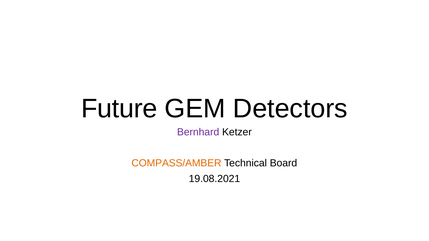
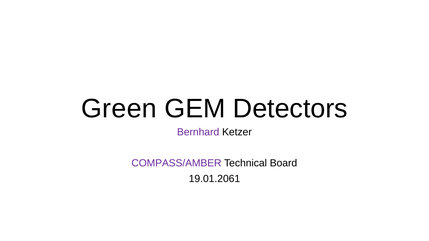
Future: Future -> Green (119, 109)
COMPASS/AMBER colour: orange -> purple (176, 163)
19.08.2021: 19.08.2021 -> 19.01.2061 (214, 179)
